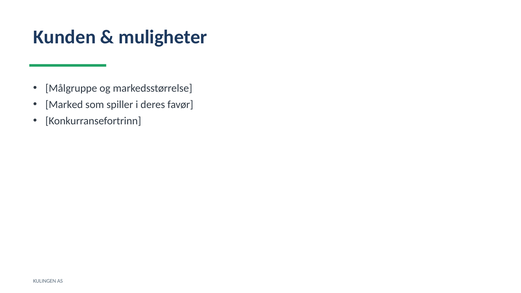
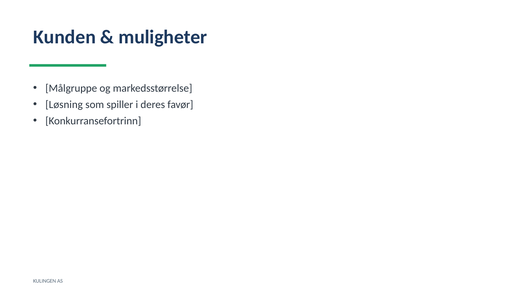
Marked: Marked -> Løsning (64, 105)
